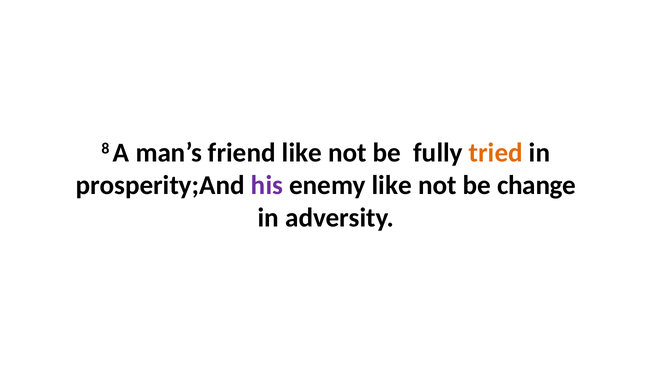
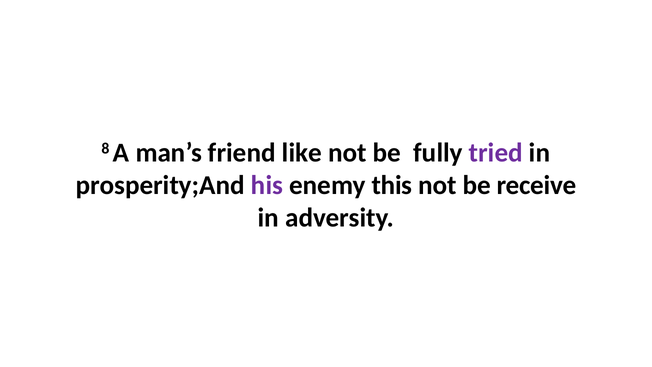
tried colour: orange -> purple (496, 153)
enemy like: like -> this (392, 185)
change: change -> receive (537, 185)
